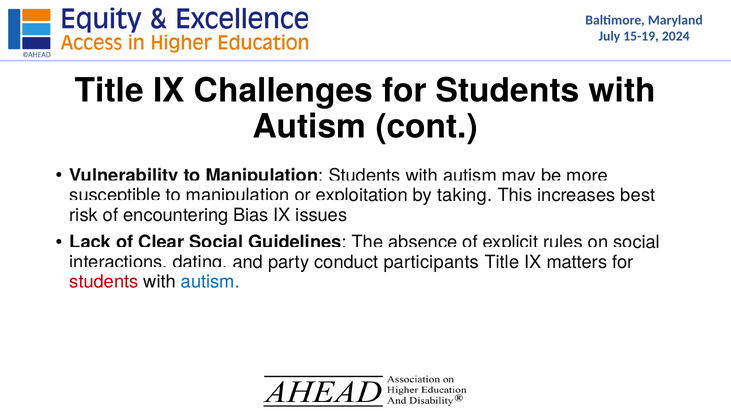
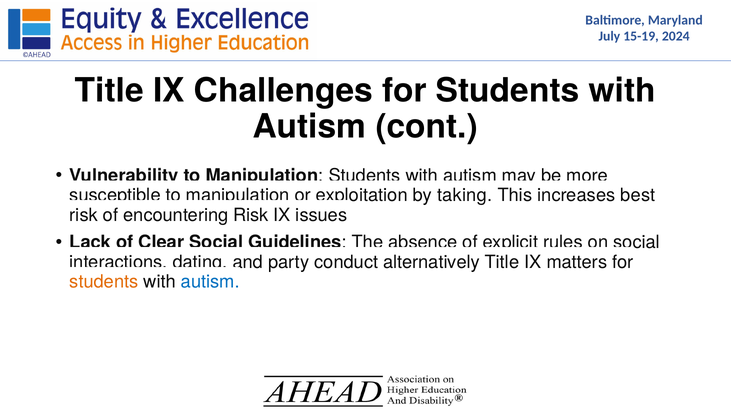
encountering Bias: Bias -> Risk (251, 215)
participants: participants -> alternatively (432, 262)
students colour: red -> orange (104, 282)
